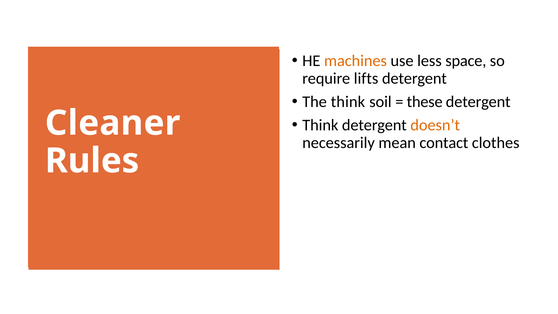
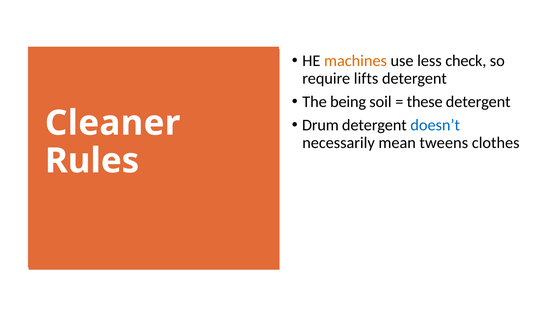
space: space -> check (466, 61)
The think: think -> being (348, 102)
Think: Think -> Drum (320, 125)
doesn’t colour: orange -> blue (435, 125)
contact: contact -> tweens (444, 143)
